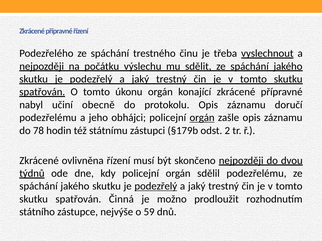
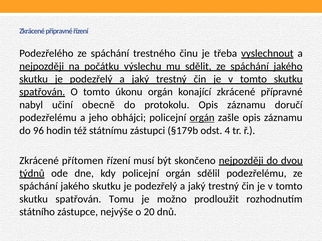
78: 78 -> 96 (38, 131)
2: 2 -> 4 (227, 131)
ovlivněna: ovlivněna -> přítomen (83, 161)
podezřelý underline: present -> none (156, 187)
Činná: Činná -> Tomu (121, 199)
59: 59 -> 20 (149, 212)
